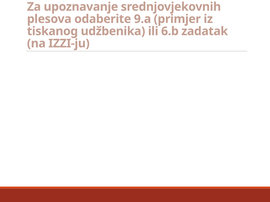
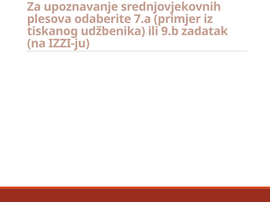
9.a: 9.a -> 7.a (142, 19)
6.b: 6.b -> 9.b (170, 31)
